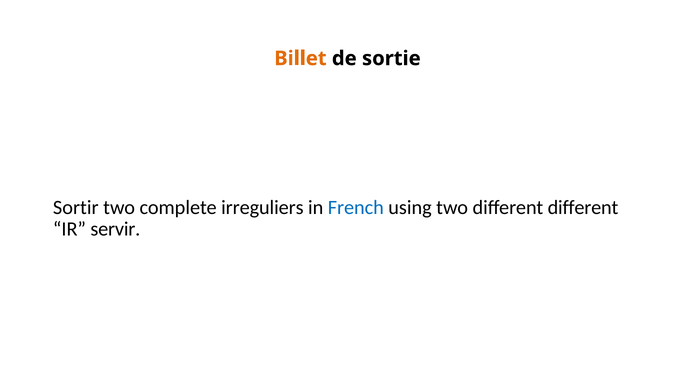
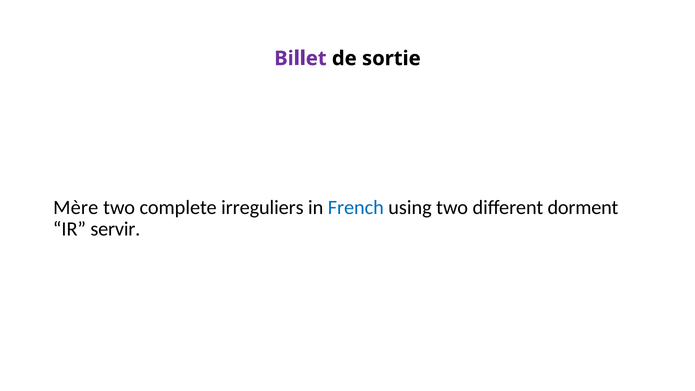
Billet colour: orange -> purple (300, 58)
Sortir: Sortir -> Mère (76, 207)
different different: different -> dorment (583, 207)
